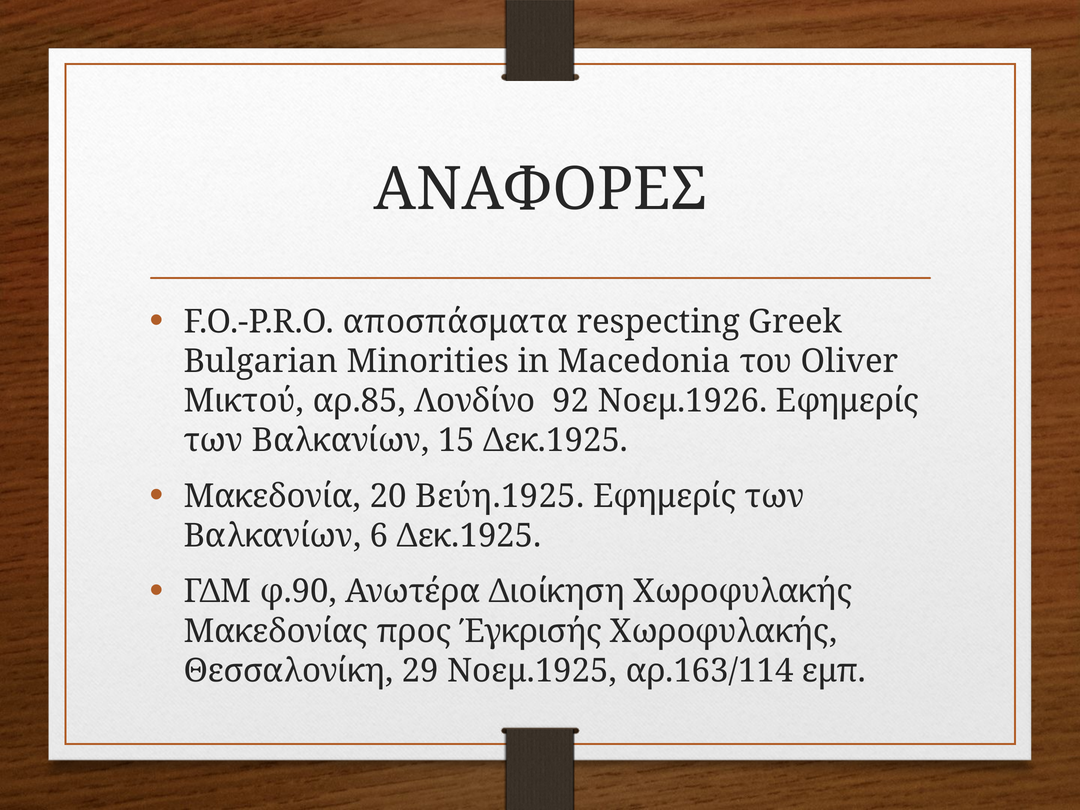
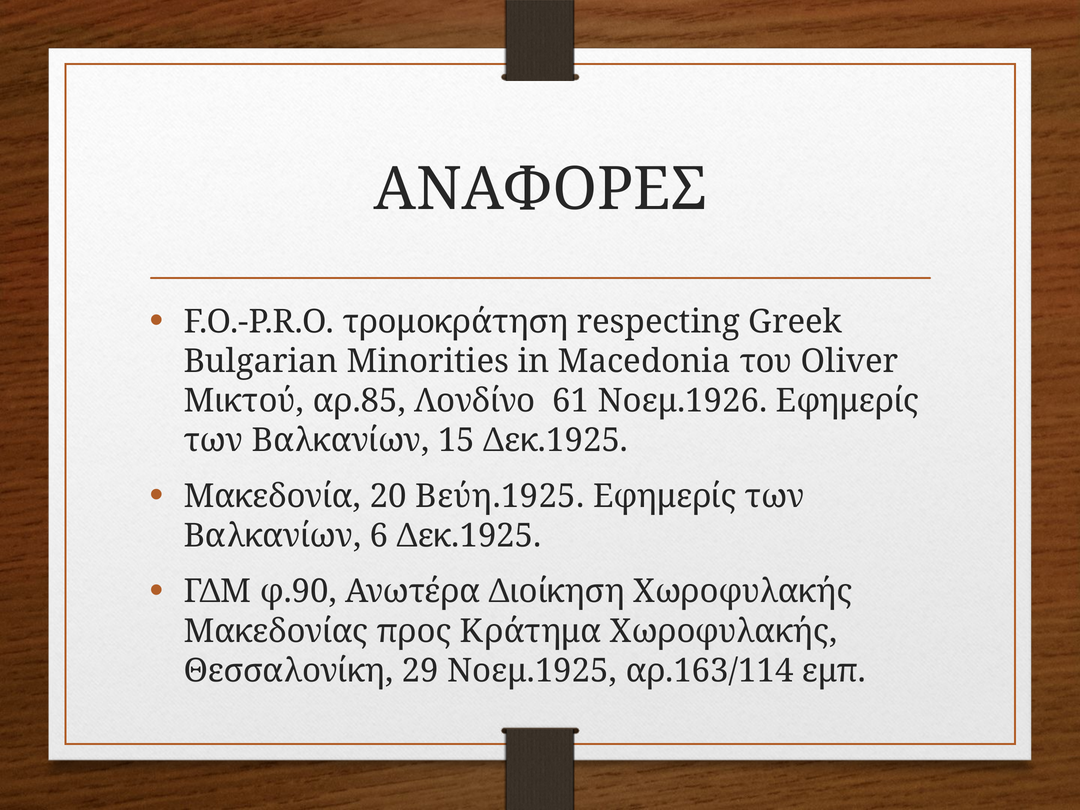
αποσπάσματα: αποσπάσματα -> τρομοκράτηση (456, 322)
92: 92 -> 61 (571, 401)
Έγκρισής: Έγκρισής -> Κράτημα (531, 631)
